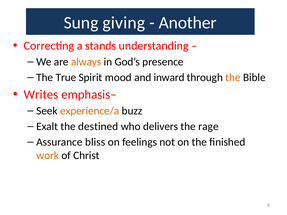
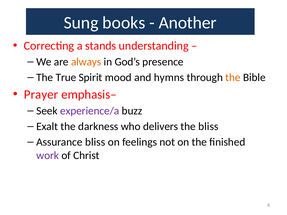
giving: giving -> books (124, 23)
inward: inward -> hymns (169, 77)
Writes: Writes -> Prayer (41, 95)
experience/a colour: orange -> purple (90, 111)
destined: destined -> darkness (98, 127)
the rage: rage -> bliss (208, 127)
work colour: orange -> purple (48, 156)
